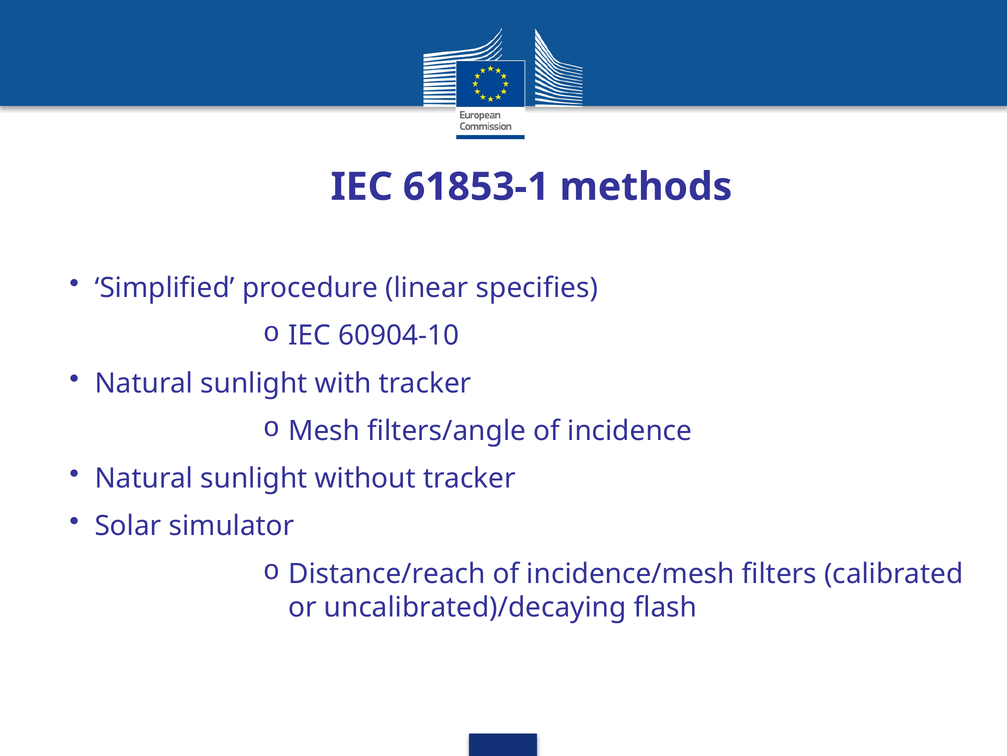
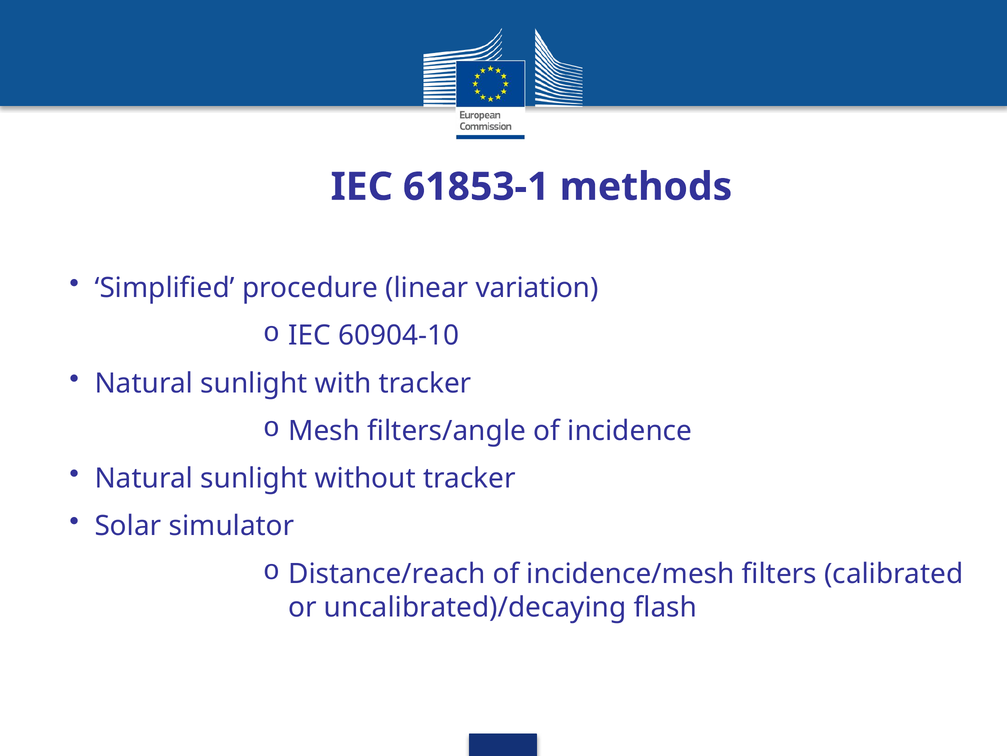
specifies: specifies -> variation (537, 288)
